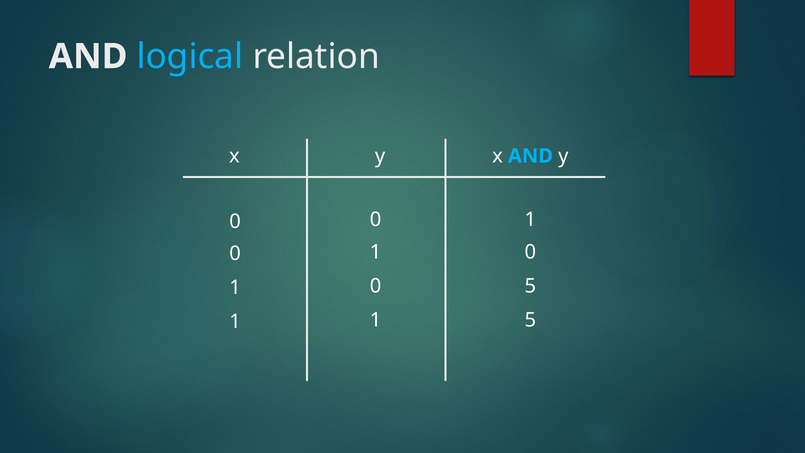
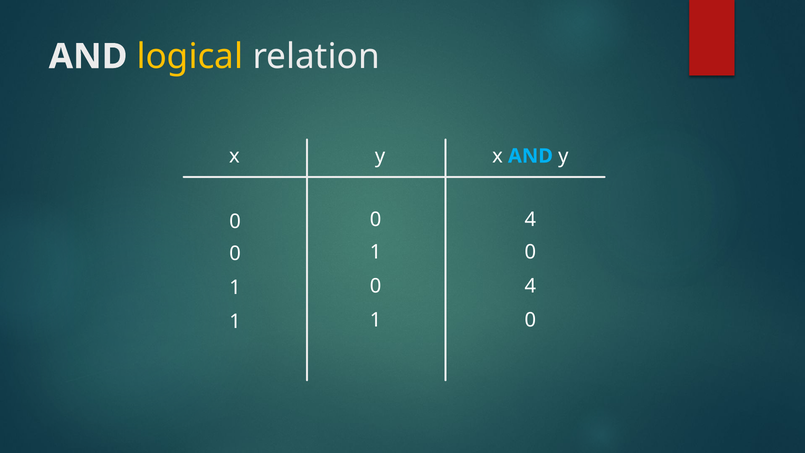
logical colour: light blue -> yellow (190, 57)
0 0 1: 1 -> 4 (530, 220)
1 0 5: 5 -> 4 (530, 286)
1 1 5: 5 -> 0 (530, 320)
